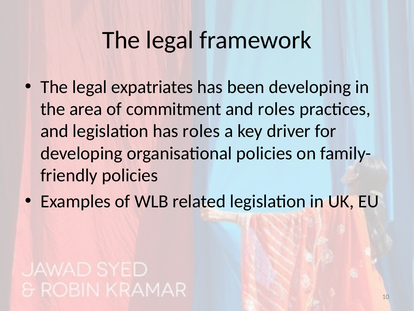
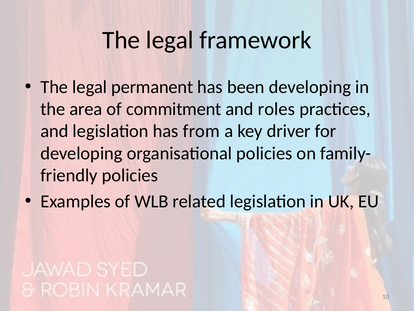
expatriates: expatriates -> permanent (152, 87)
has roles: roles -> from (201, 131)
